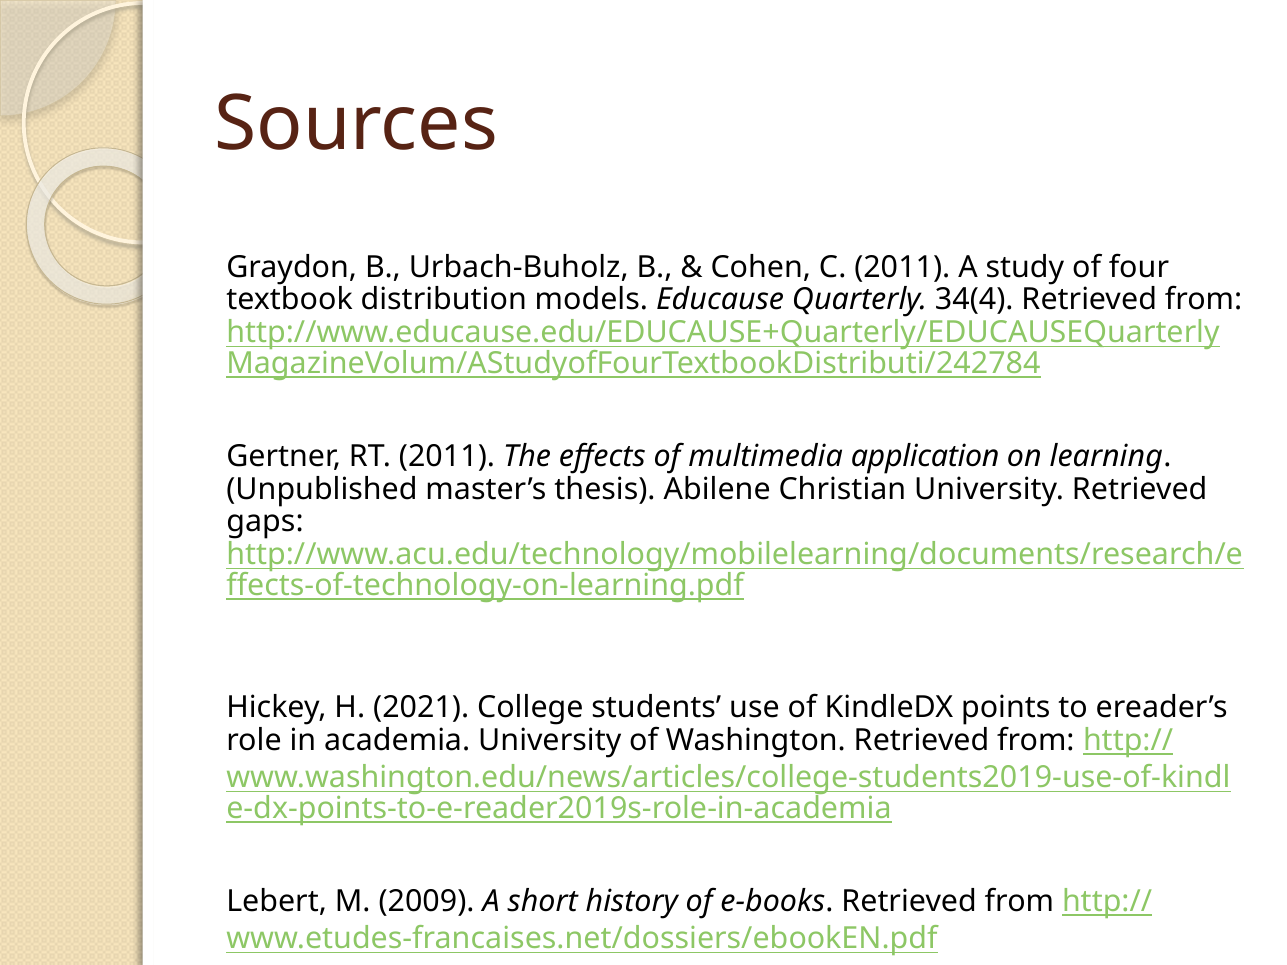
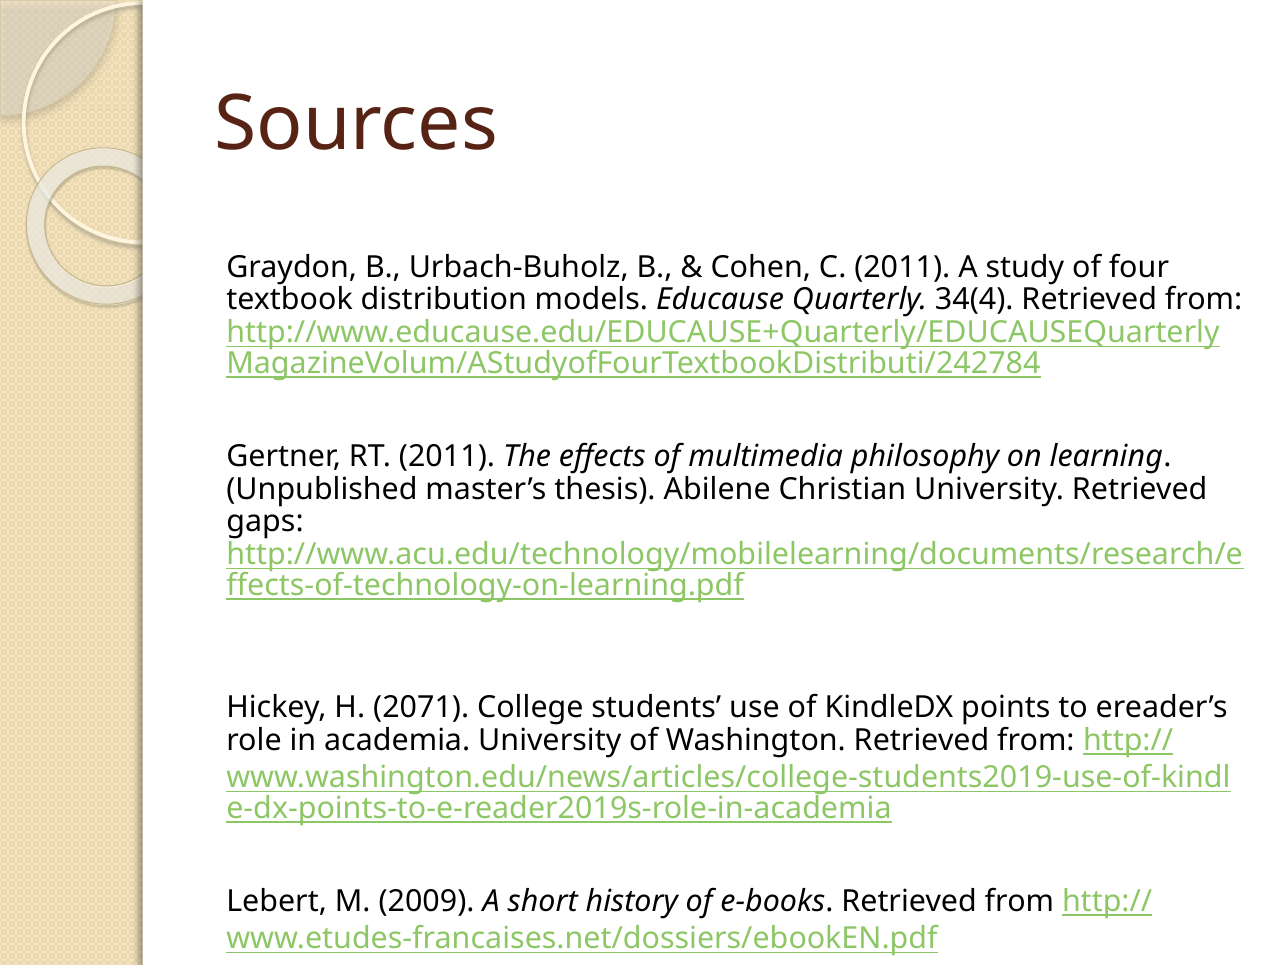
application: application -> philosophy (925, 456)
2021: 2021 -> 2071 (421, 708)
